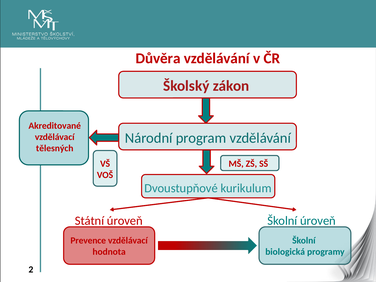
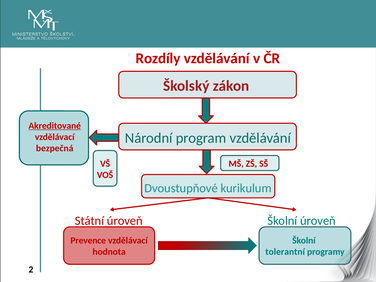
Důvěra: Důvěra -> Rozdíly (158, 58)
Akreditované underline: none -> present (55, 126)
tělesných: tělesných -> bezpečná (55, 148)
biologická: biologická -> tolerantní (285, 252)
